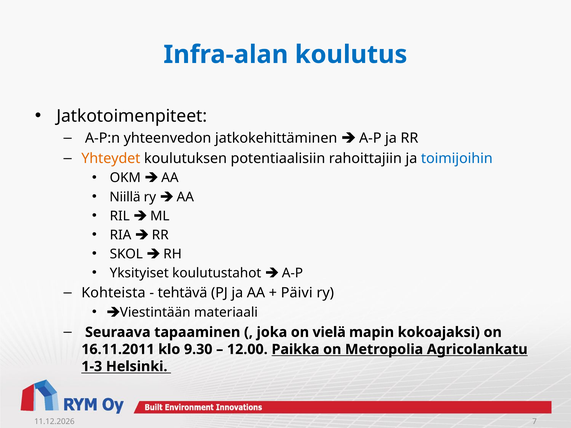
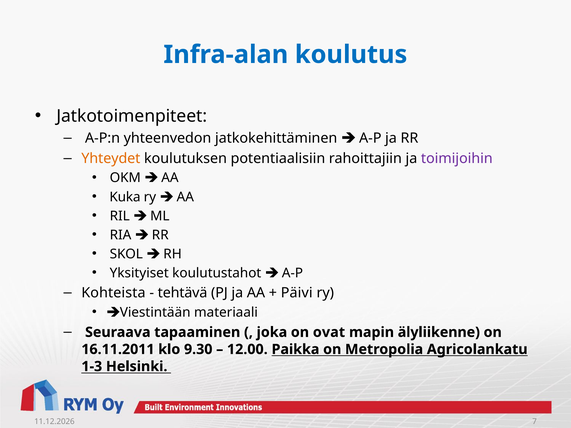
toimijoihin colour: blue -> purple (457, 159)
Niillä: Niillä -> Kuka (125, 197)
vielä: vielä -> ovat (329, 332)
kokoajaksi: kokoajaksi -> älyliikenne (439, 332)
